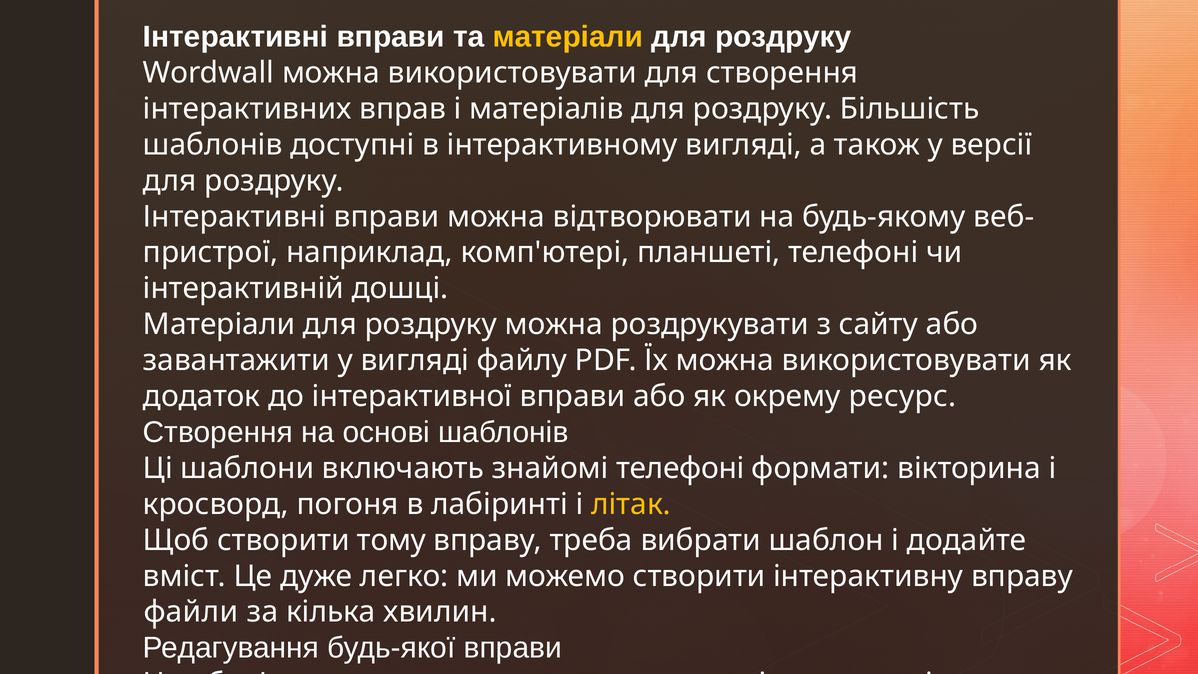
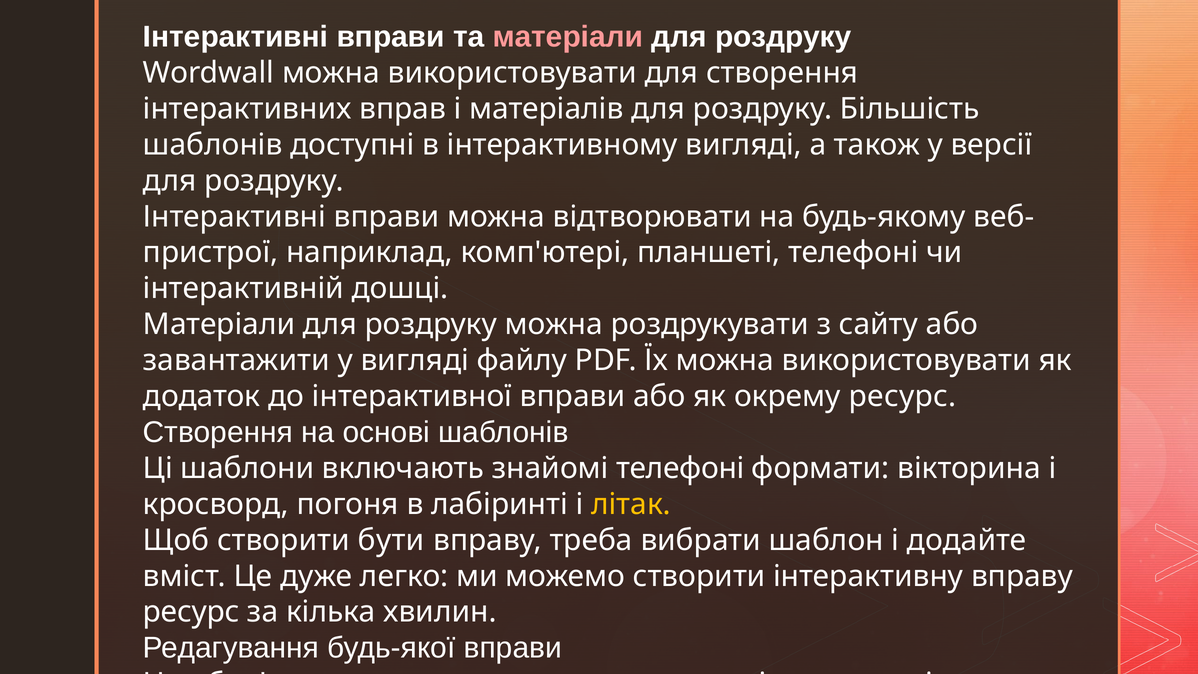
матеріали colour: yellow -> pink (568, 37)
тому: тому -> бути (391, 540)
файли: файли -> ресурс (191, 612)
